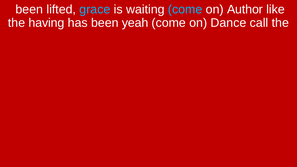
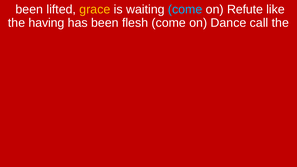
grace colour: light blue -> yellow (95, 9)
Author: Author -> Refute (245, 9)
yeah: yeah -> flesh (135, 23)
